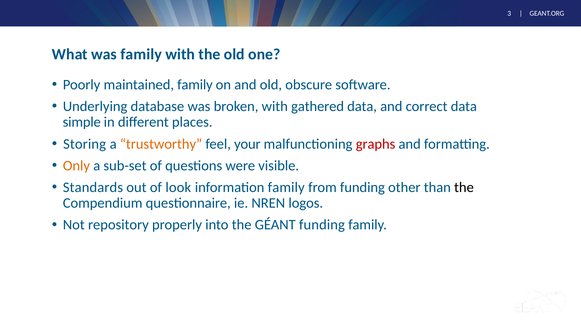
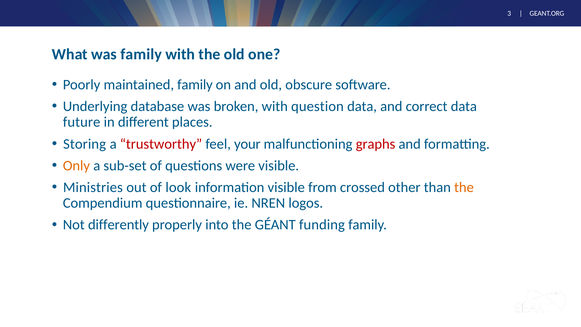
gathered: gathered -> question (317, 106)
simple: simple -> future (82, 122)
trustworthy colour: orange -> red (161, 144)
Standards: Standards -> Ministries (93, 187)
information family: family -> visible (286, 187)
from funding: funding -> crossed (362, 187)
the colour: black -> orange (464, 187)
repository: repository -> differently (118, 225)
